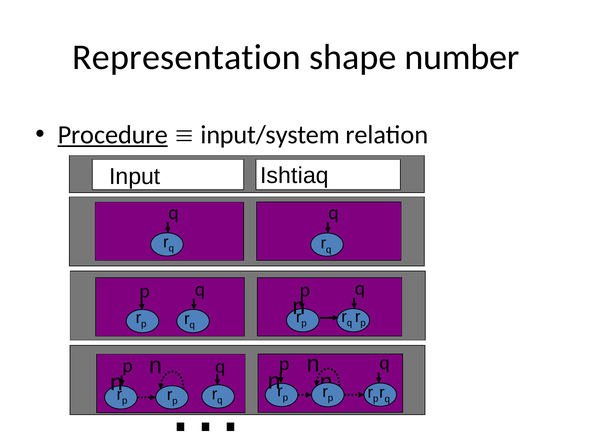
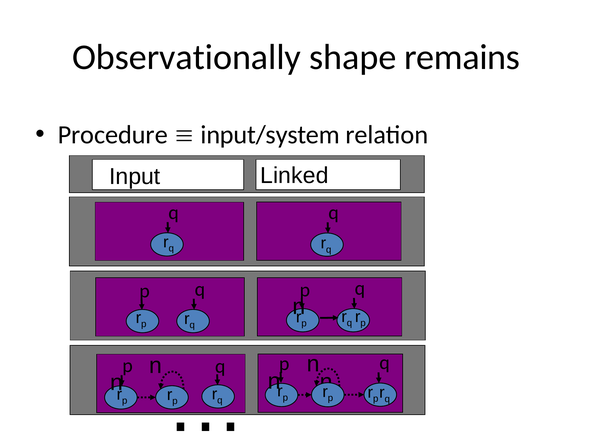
Representation: Representation -> Observationally (187, 57)
number: number -> remains (462, 57)
Procedure underline: present -> none (113, 135)
Ishtiaq: Ishtiaq -> Linked (294, 176)
